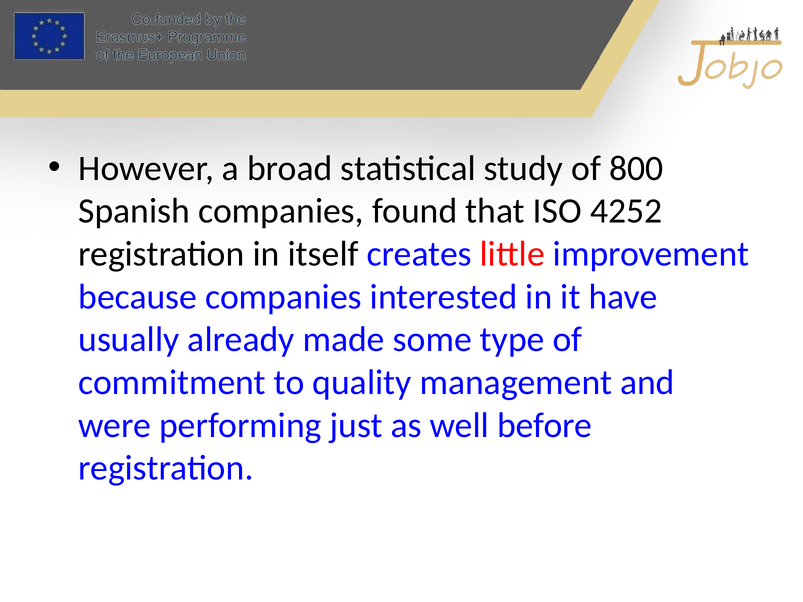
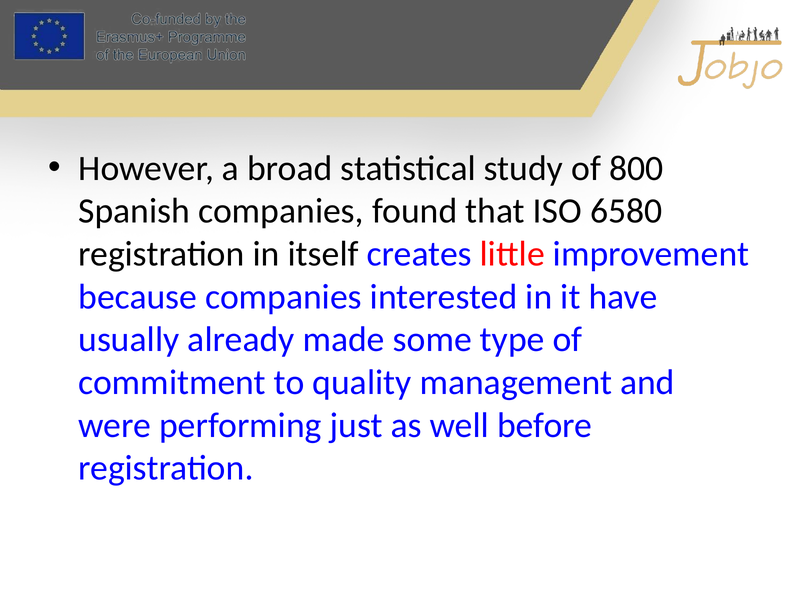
4252: 4252 -> 6580 (626, 211)
